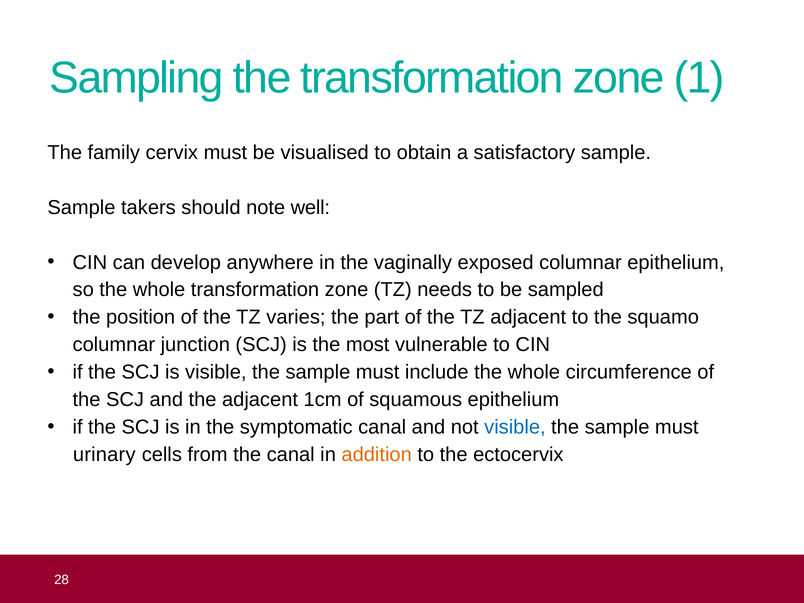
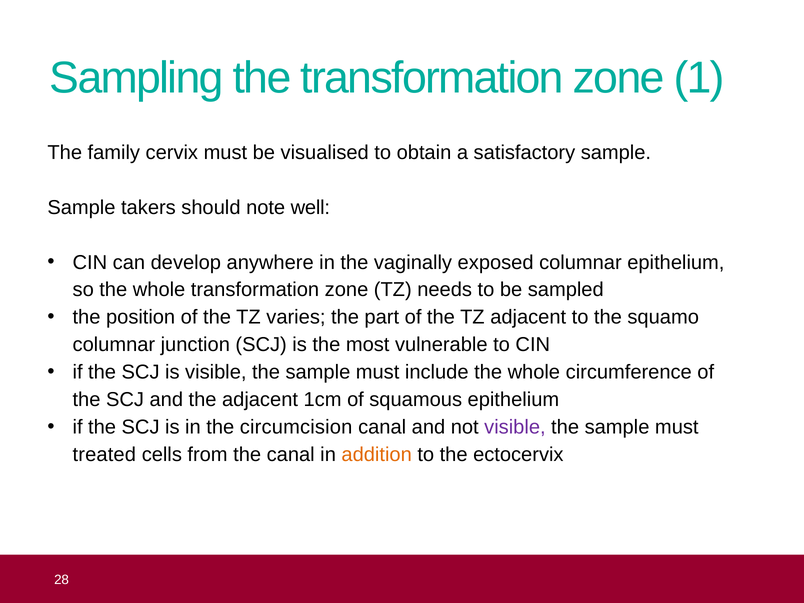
symptomatic: symptomatic -> circumcision (296, 427)
visible colour: blue -> purple (515, 427)
urinary: urinary -> treated (104, 455)
